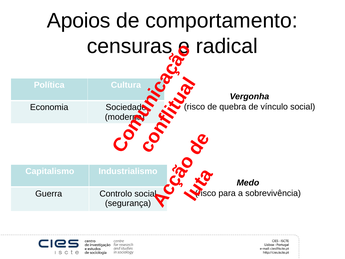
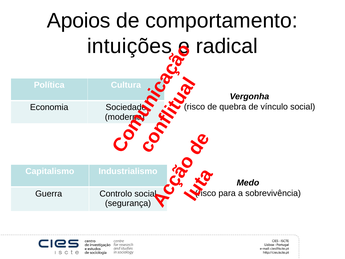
censuras: censuras -> intuições (130, 46)
